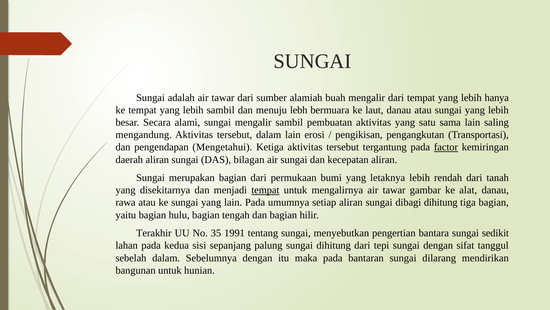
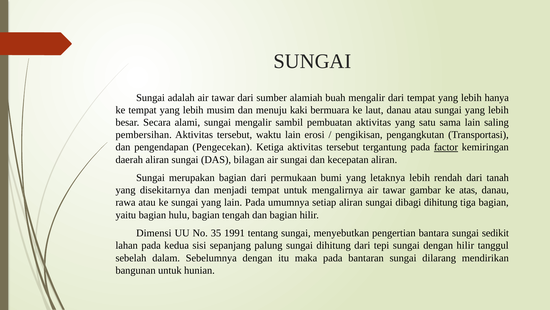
lebih sambil: sambil -> musim (221, 110)
lebh: lebh -> kaki (299, 110)
mengandung: mengandung -> pembersihan (144, 135)
tersebut dalam: dalam -> waktu (269, 135)
Mengetahui: Mengetahui -> Pengecekan (222, 147)
tempat underline: present -> none (265, 190)
alat: alat -> atas (468, 190)
Terakhir: Terakhir -> Dimensi (154, 233)
dengan sifat: sifat -> hilir (465, 245)
